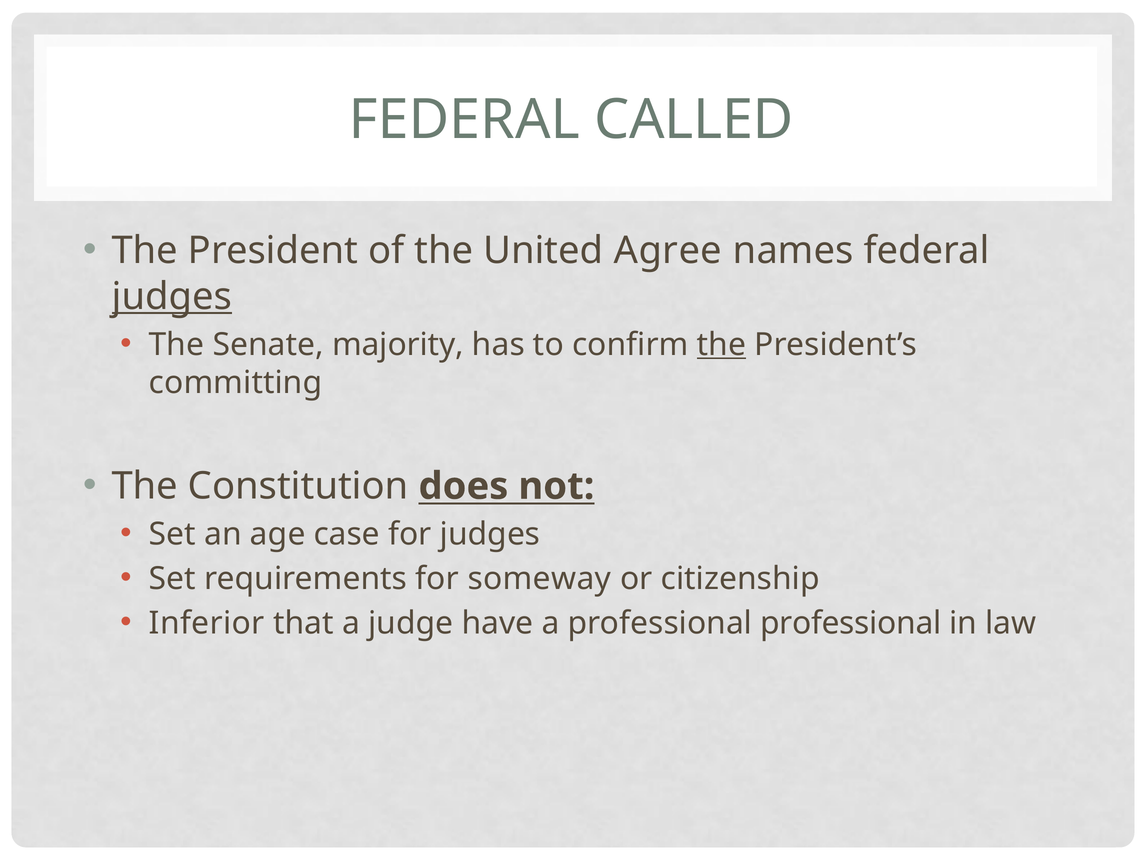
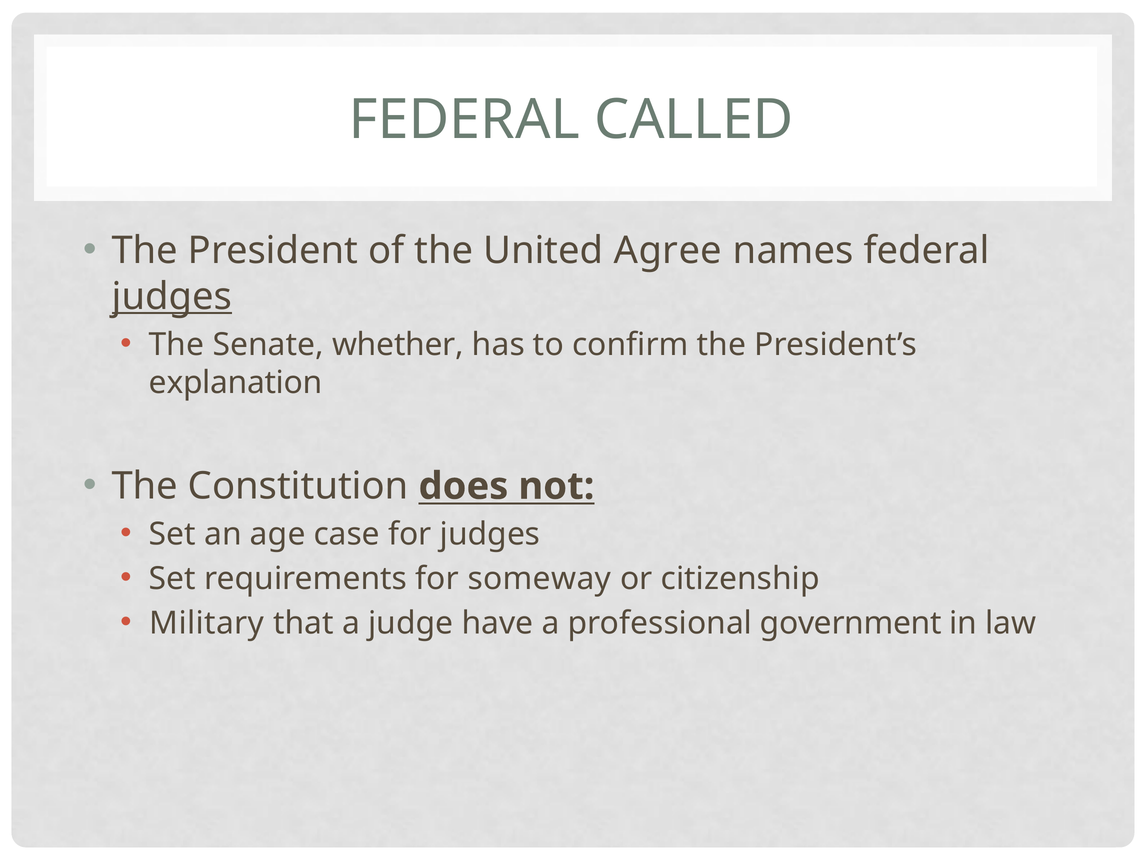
majority: majority -> whether (398, 345)
the underline: present -> none (721, 345)
committing: committing -> explanation (236, 383)
Inferior: Inferior -> Military (207, 624)
professional professional: professional -> government (851, 624)
